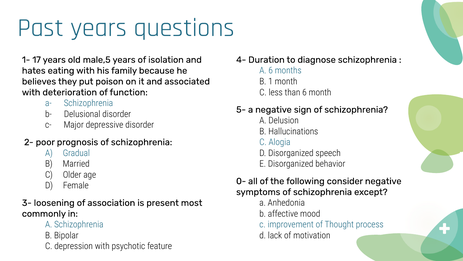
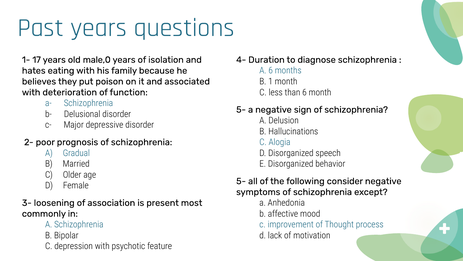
male,5: male,5 -> male,0 (97, 60)
0-: 0- -> 5- (241, 181)
